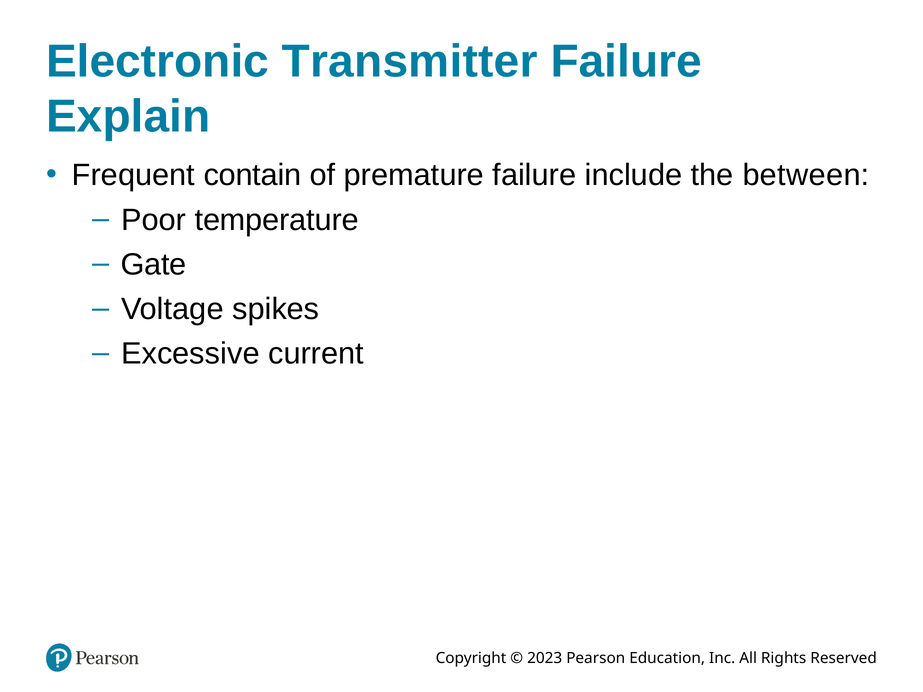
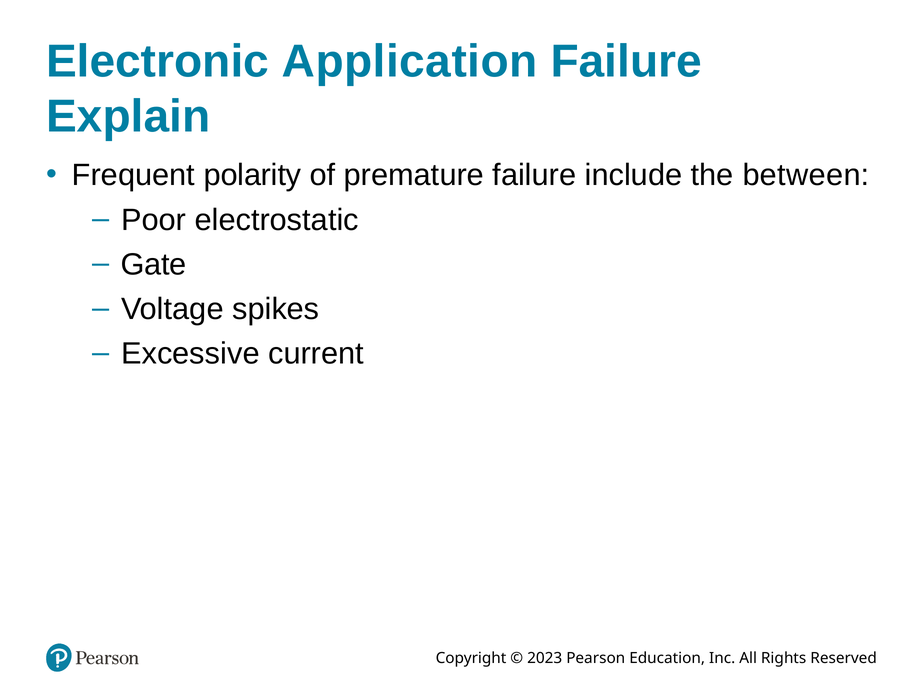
Transmitter: Transmitter -> Application (410, 61)
contain: contain -> polarity (252, 175)
temperature: temperature -> electrostatic (277, 220)
